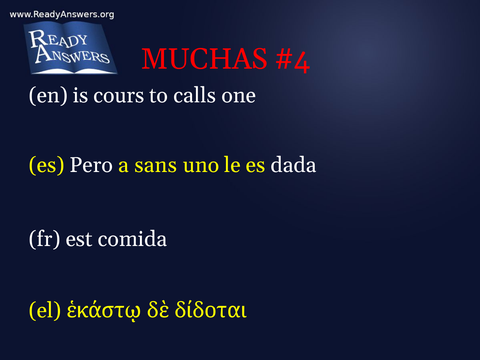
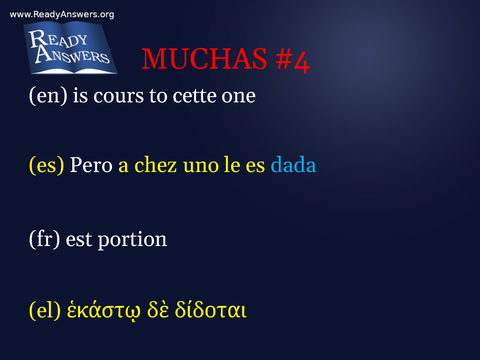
calls: calls -> cette (195, 96)
sans: sans -> chez (156, 165)
dada colour: white -> light blue (294, 165)
comida: comida -> portion (133, 239)
